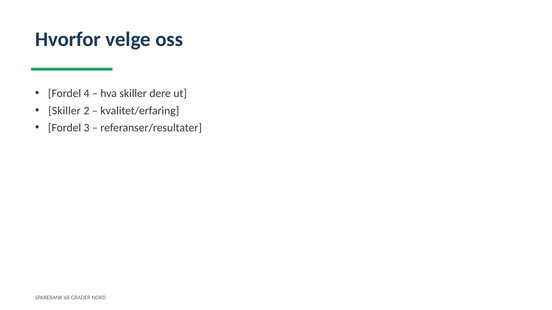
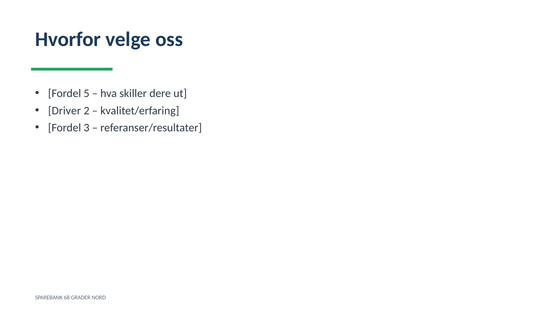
4: 4 -> 5 (87, 93)
Skiller: Skiller -> Driver (65, 111)
